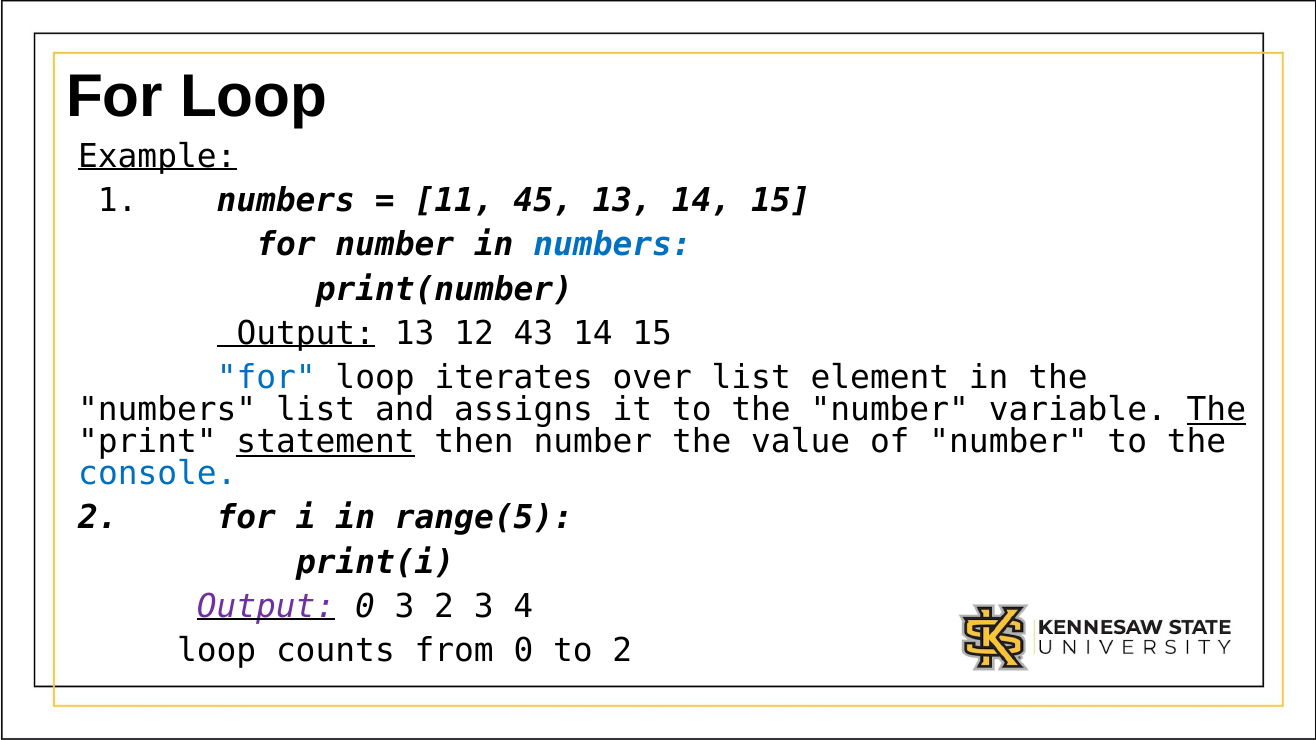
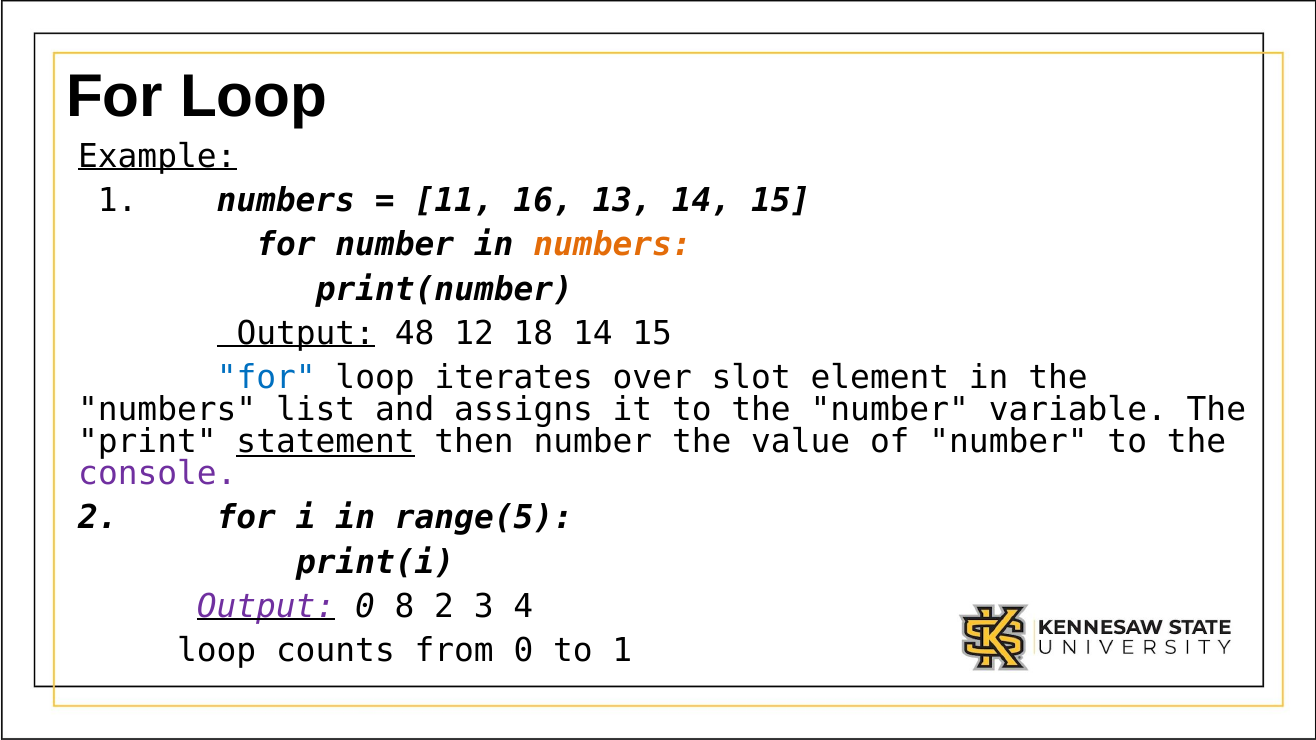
45: 45 -> 16 (543, 201)
numbers colour: blue -> orange (613, 245)
Output 13: 13 -> 48 (415, 334)
43: 43 -> 18 (533, 334)
over list: list -> slot (751, 378)
The underline: present -> none (1216, 410)
console colour: blue -> purple (157, 474)
0 3: 3 -> 8 (405, 607)
to 2: 2 -> 1 (622, 651)
